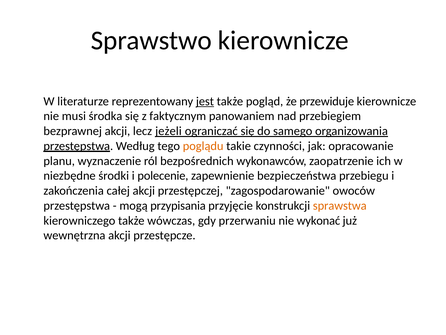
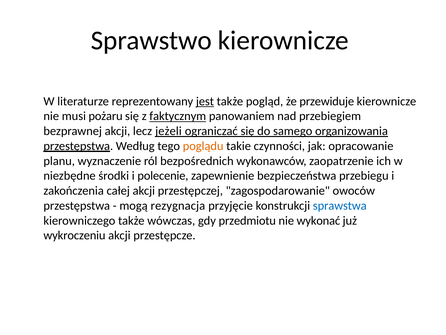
środka: środka -> pożaru (106, 116)
faktycznym underline: none -> present (178, 116)
przypisania: przypisania -> rezygnacja (178, 205)
sprawstwa colour: orange -> blue (340, 205)
przerwaniu: przerwaniu -> przedmiotu (247, 220)
wewnętrzna: wewnętrzna -> wykroczeniu (74, 235)
